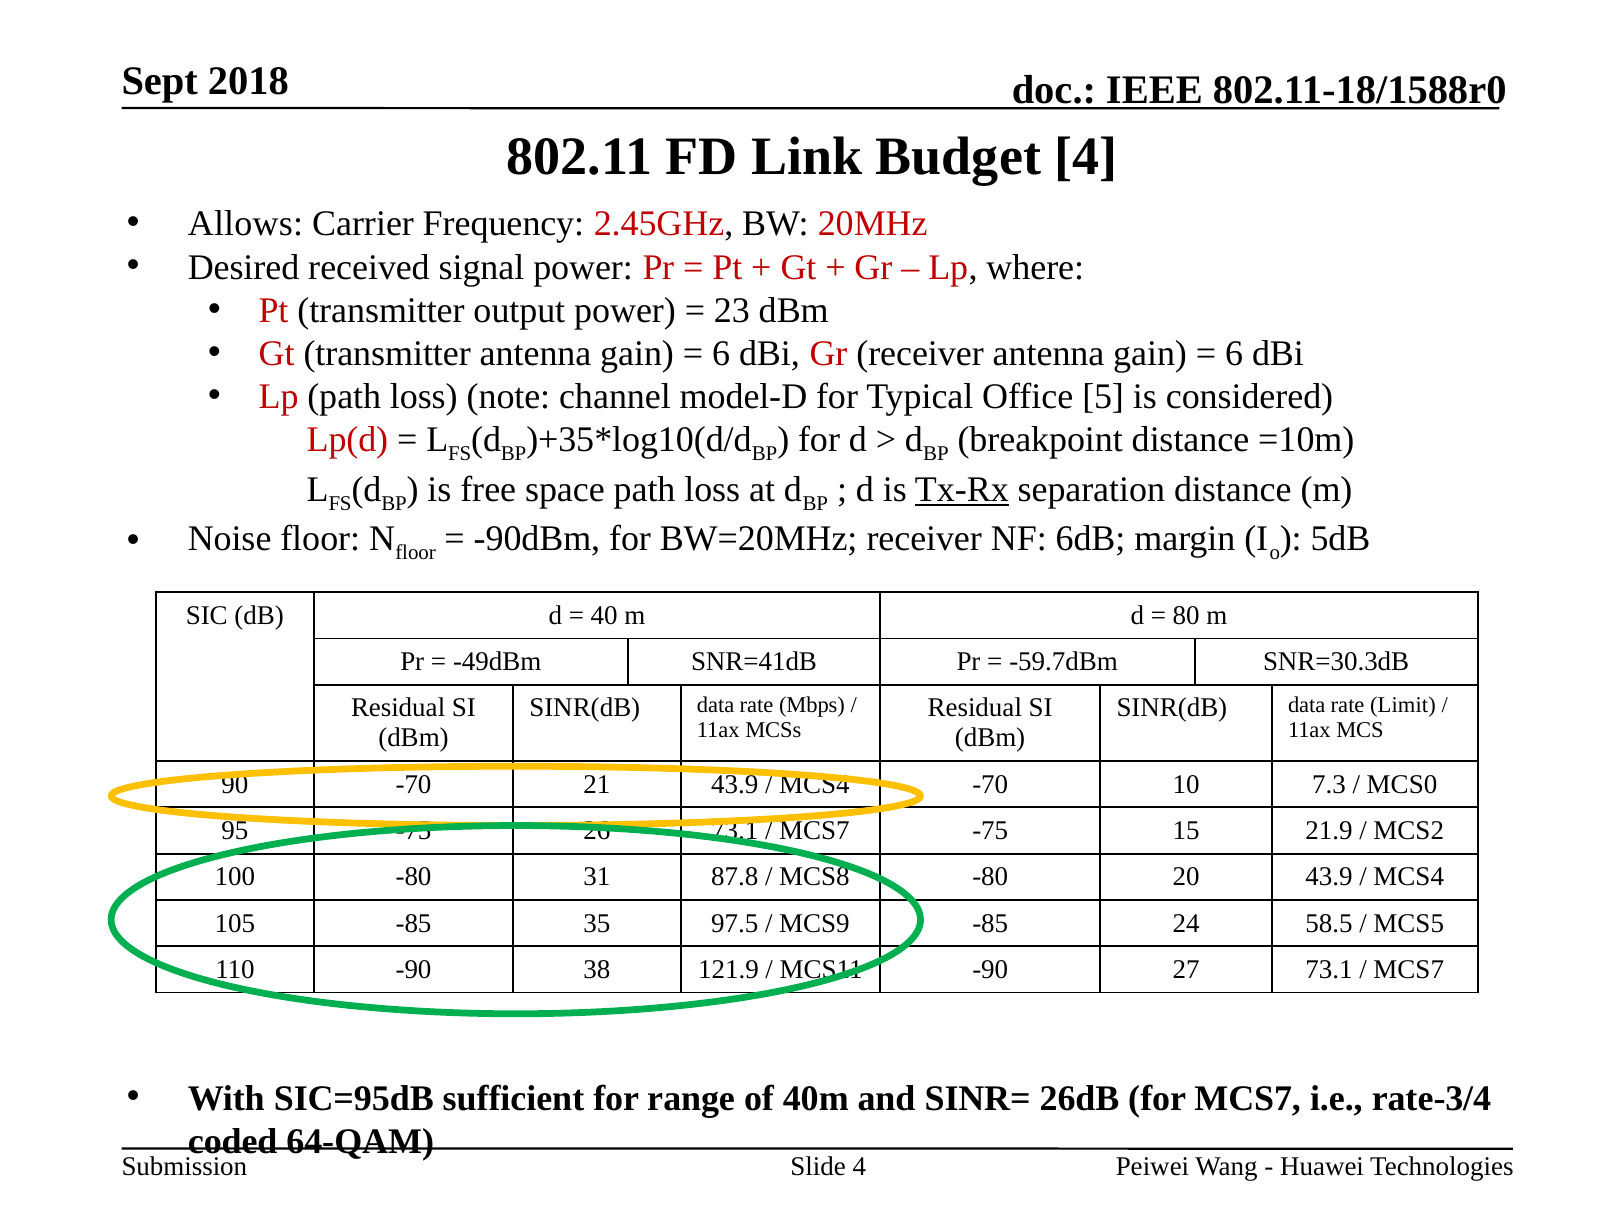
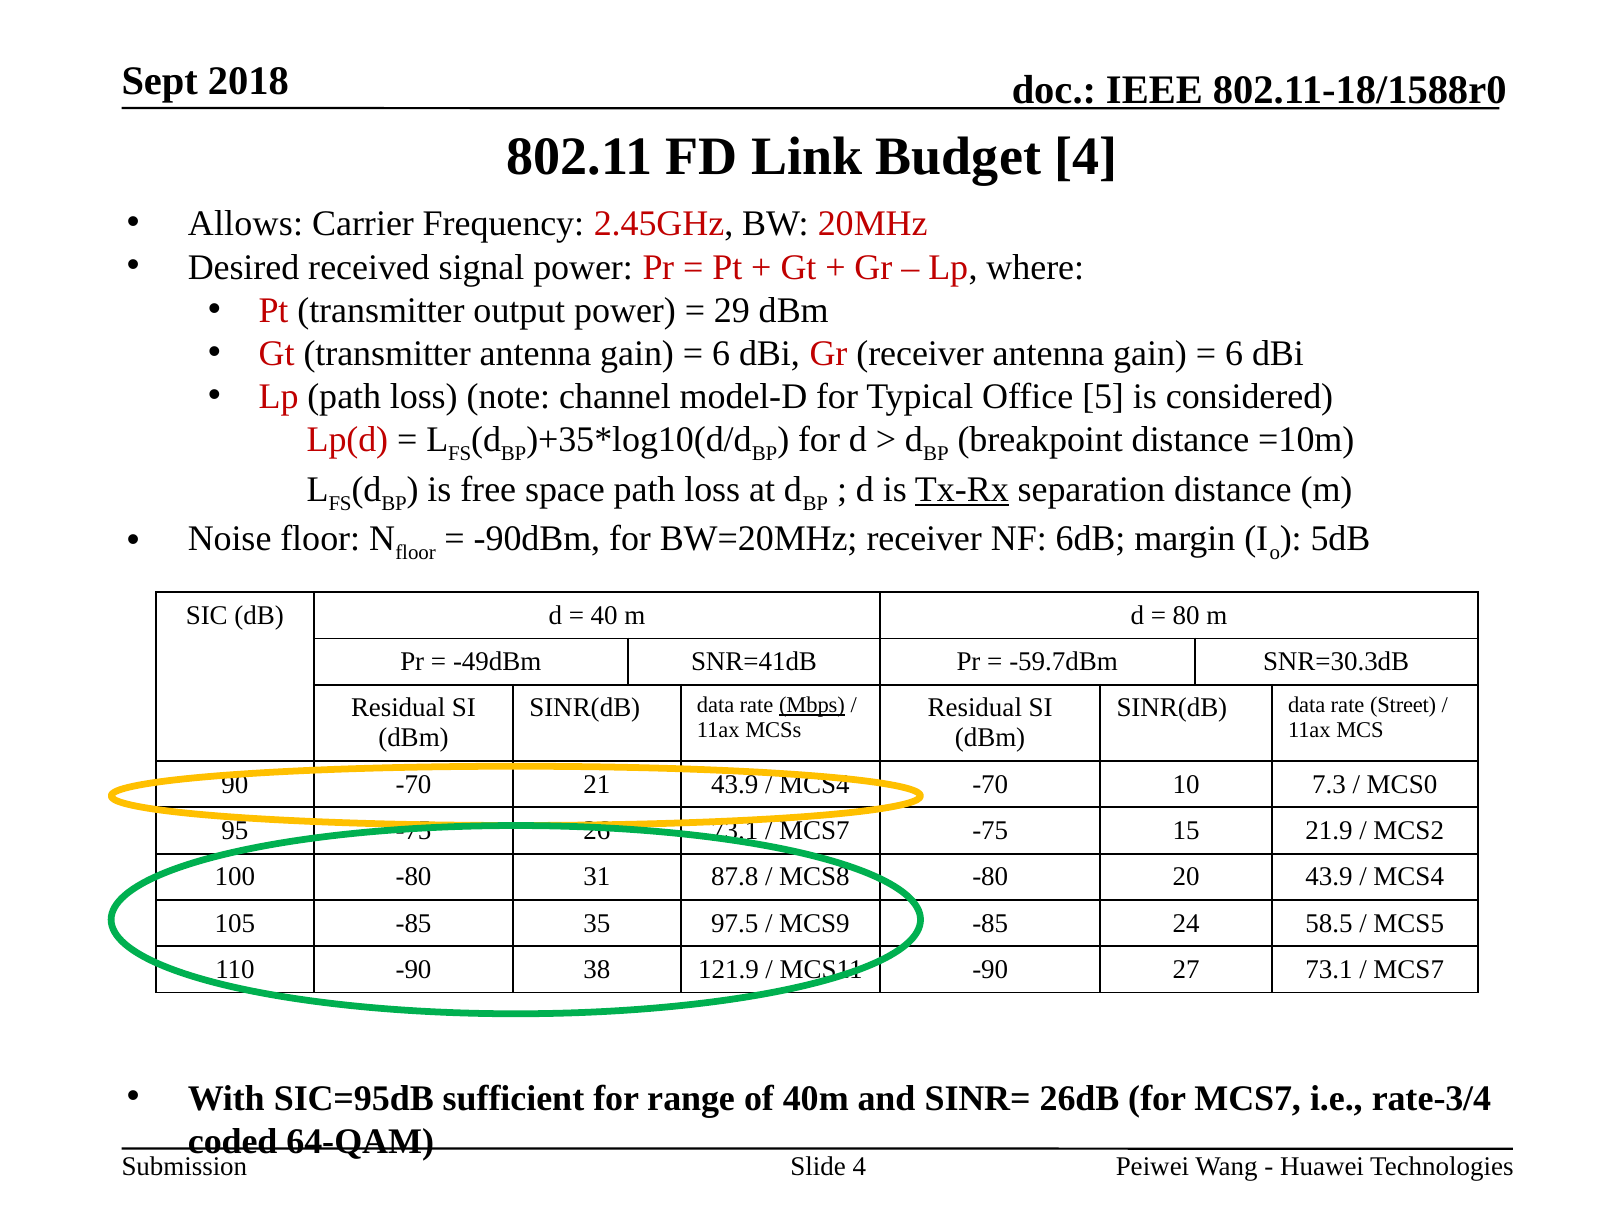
23: 23 -> 29 (732, 310)
Mbps underline: none -> present (812, 705)
Limit: Limit -> Street (1403, 705)
